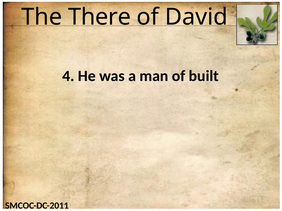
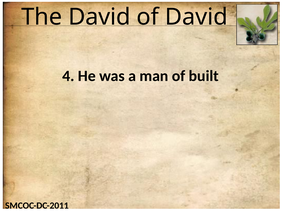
The There: There -> David (99, 17)
